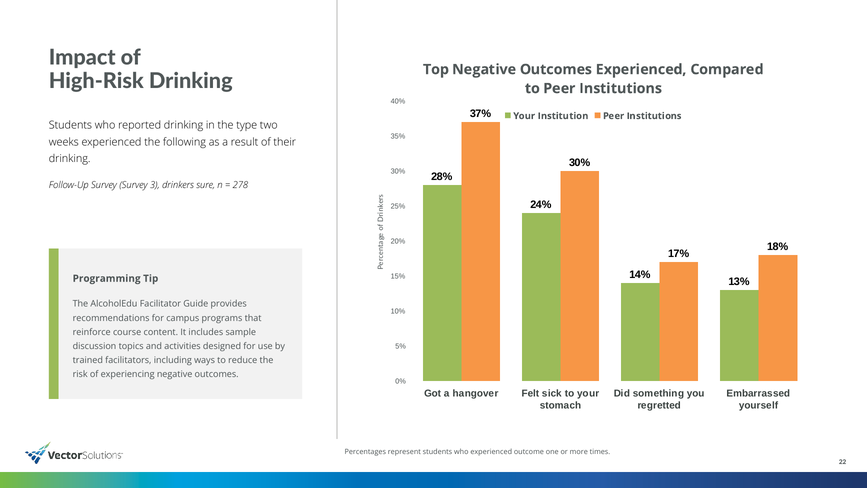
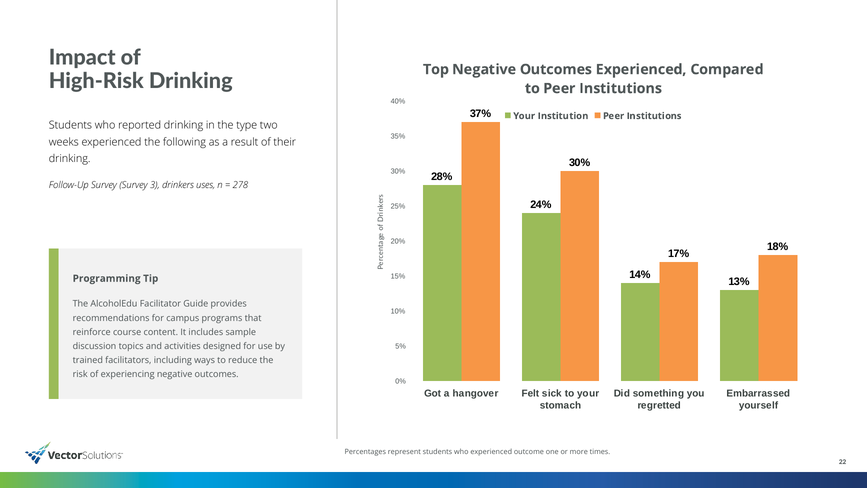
sure: sure -> uses (206, 185)
